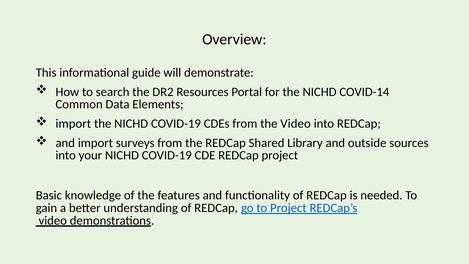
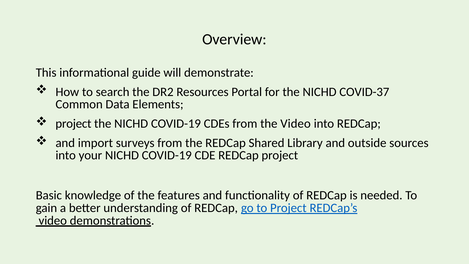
COVID-14: COVID-14 -> COVID-37 (364, 92)
import: import -> project (73, 124)
